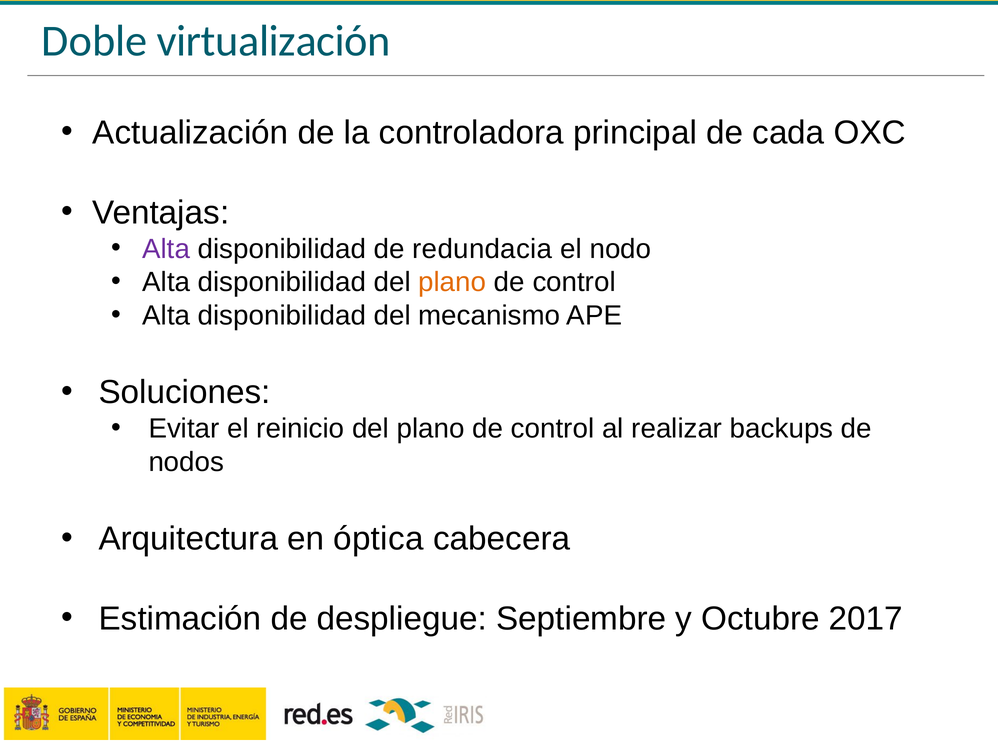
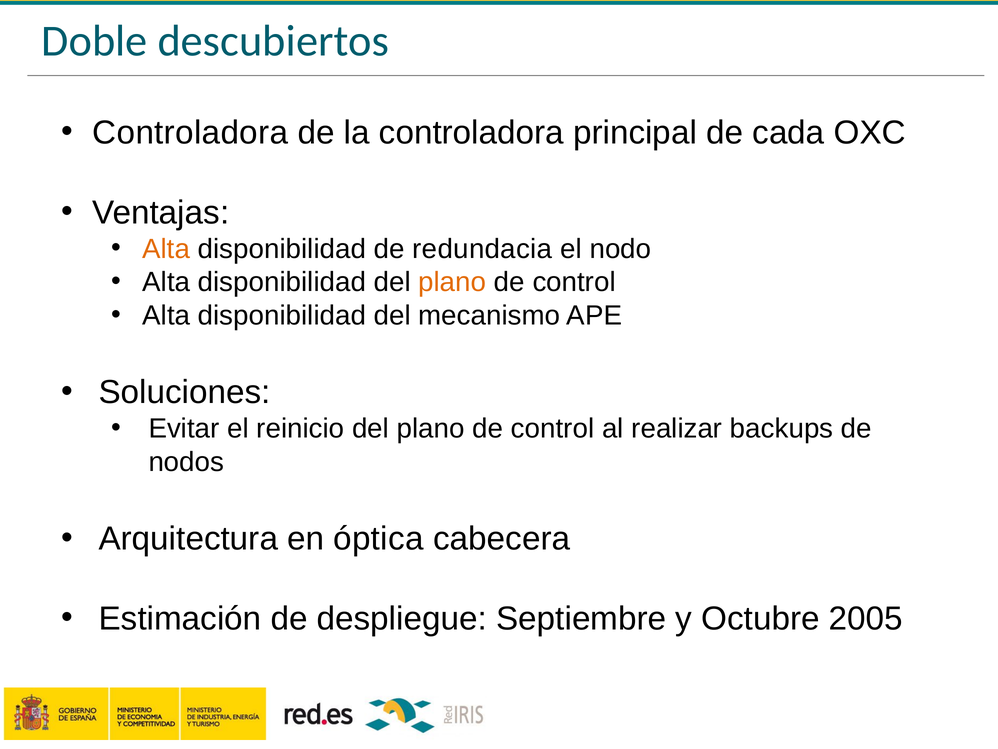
virtualización: virtualización -> descubiertos (273, 41)
Actualización: Actualización -> Controladora (190, 133)
Alta colour: purple -> orange (166, 249)
2017: 2017 -> 2005 (866, 618)
